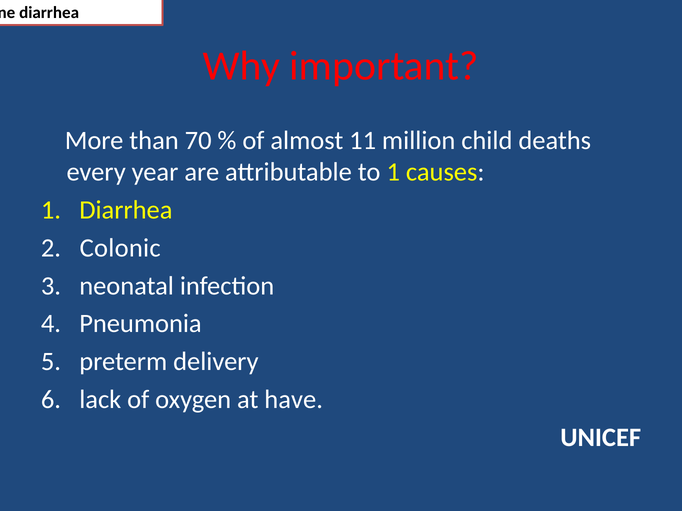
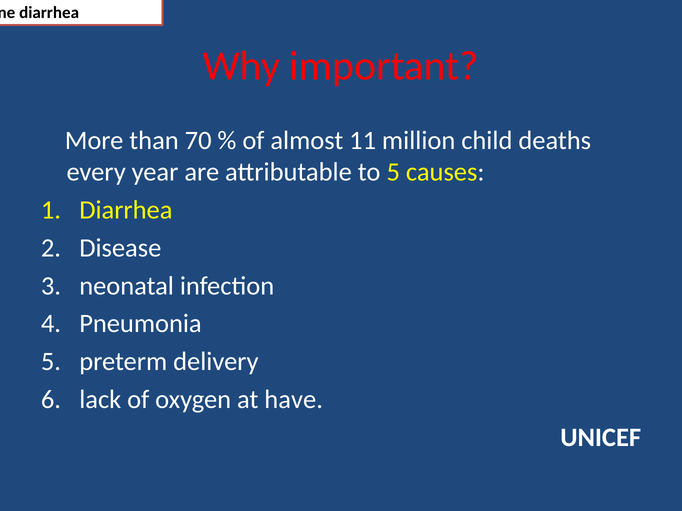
to 1: 1 -> 5 (393, 172)
Colonic: Colonic -> Disease (120, 248)
